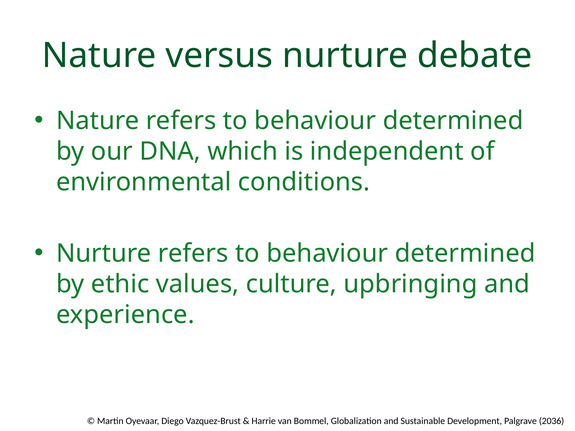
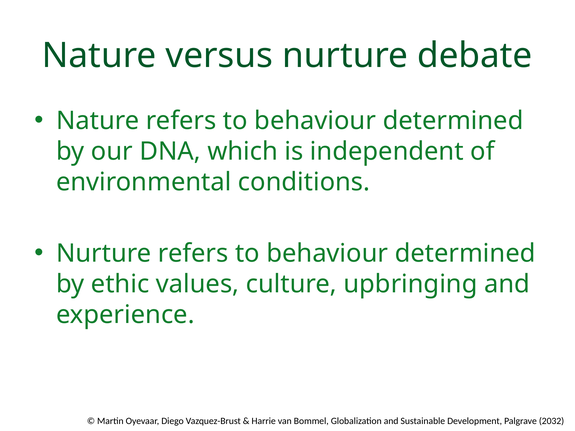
2036: 2036 -> 2032 (552, 421)
